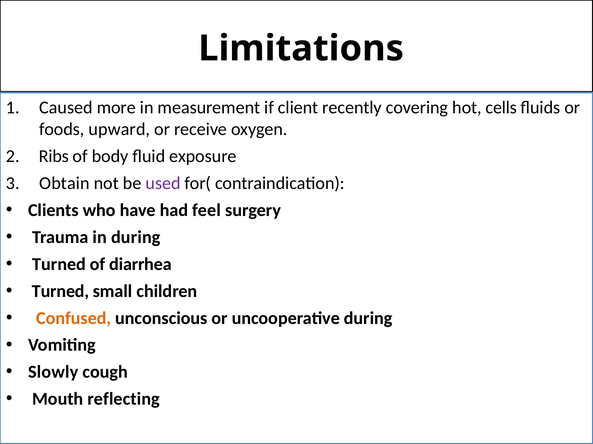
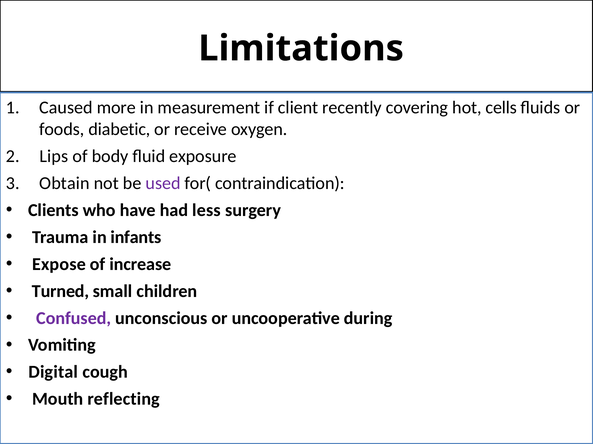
upward: upward -> diabetic (119, 130)
Ribs: Ribs -> Lips (54, 157)
feel: feel -> less (207, 211)
in during: during -> infants (136, 238)
Turned: Turned -> Expose (59, 265)
diarrhea: diarrhea -> increase (140, 265)
Confused colour: orange -> purple (74, 319)
Slowly: Slowly -> Digital (53, 373)
